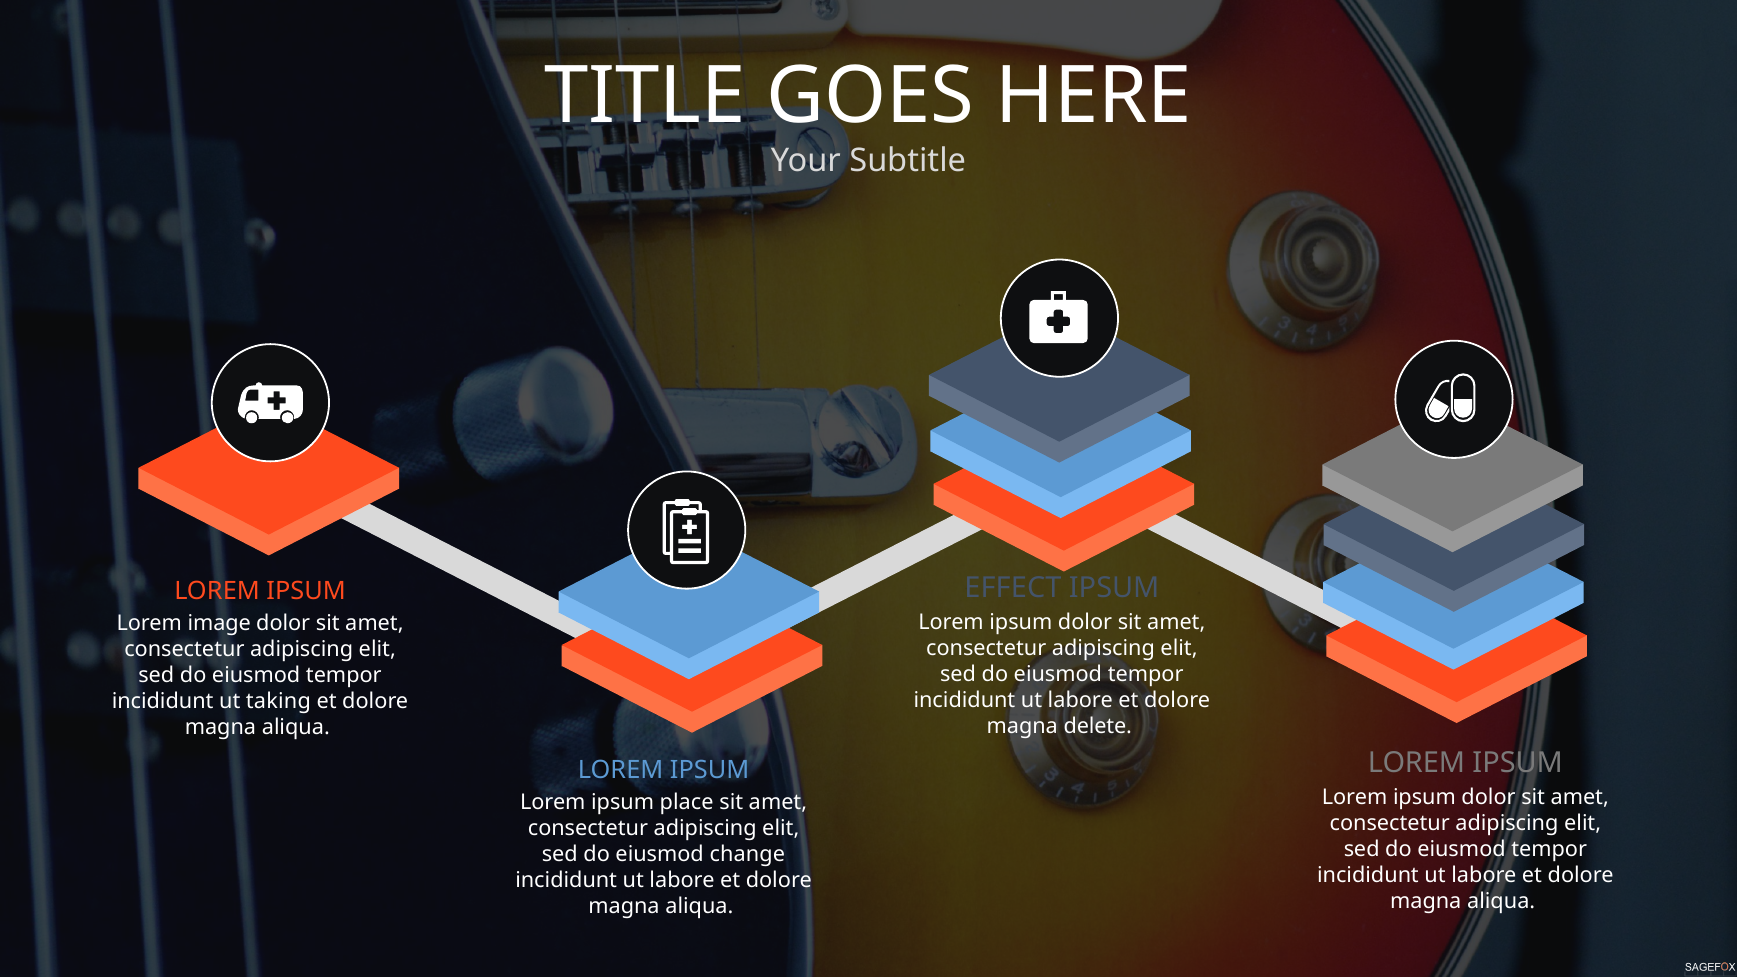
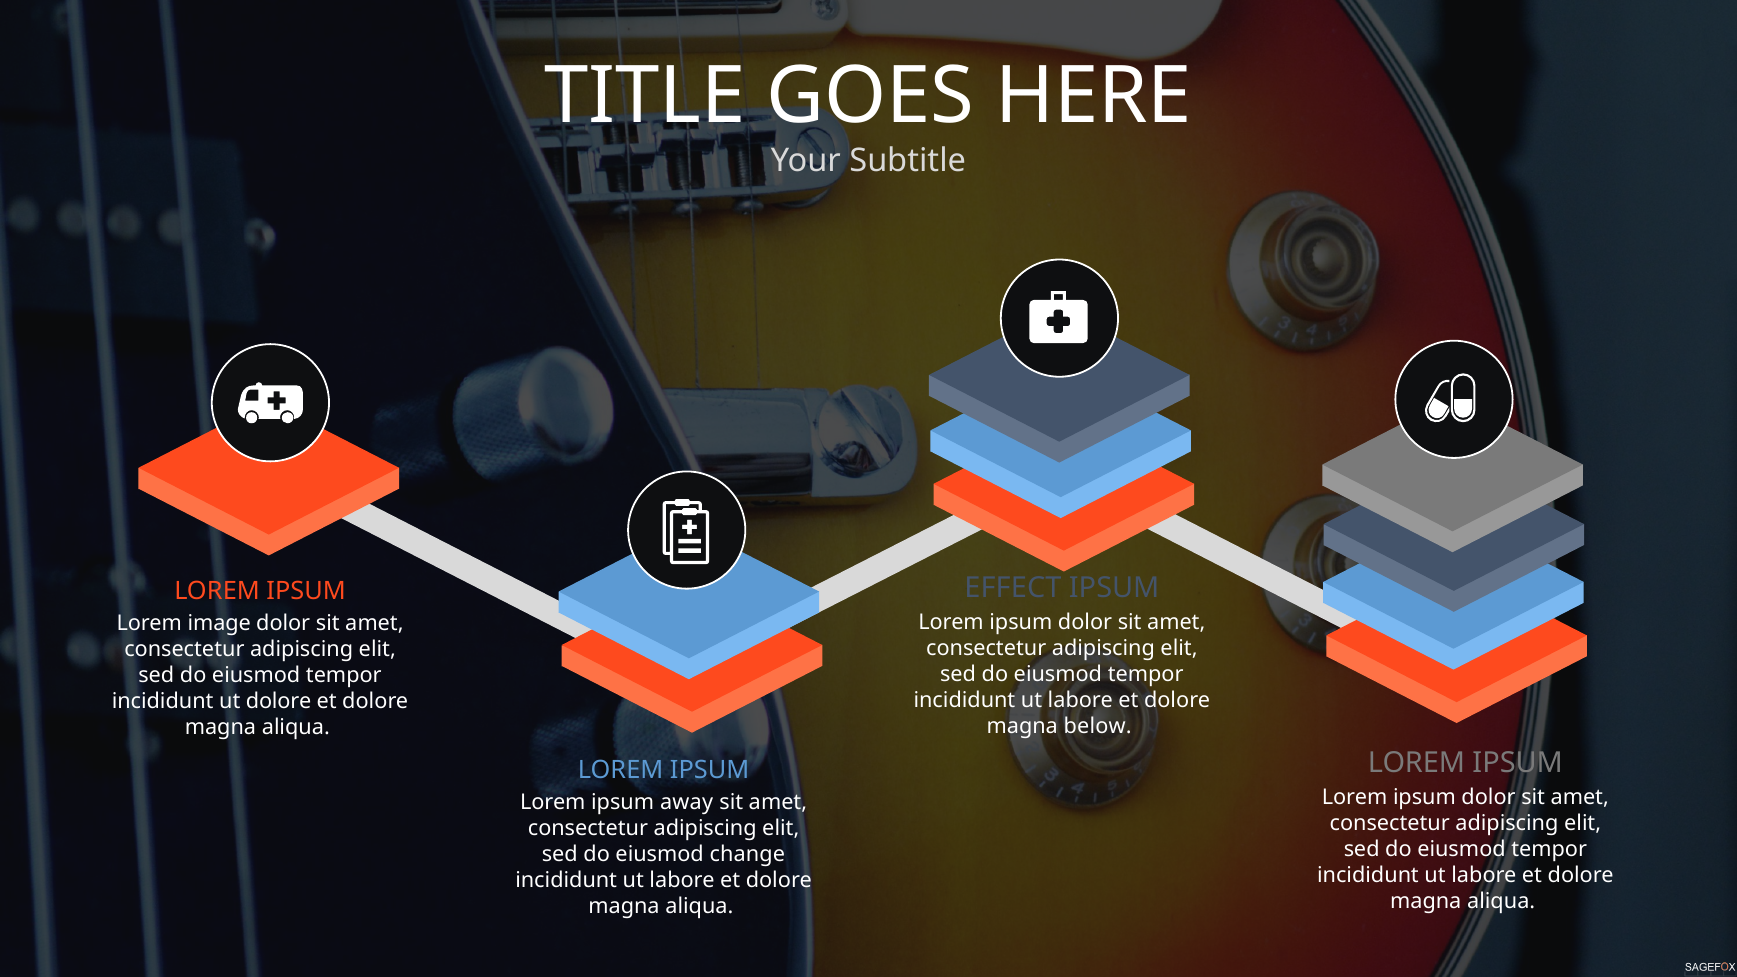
ut taking: taking -> dolore (279, 701)
delete: delete -> below (1098, 726)
place: place -> away (687, 802)
